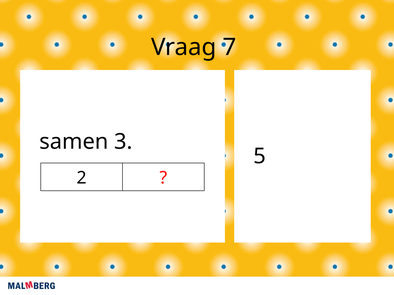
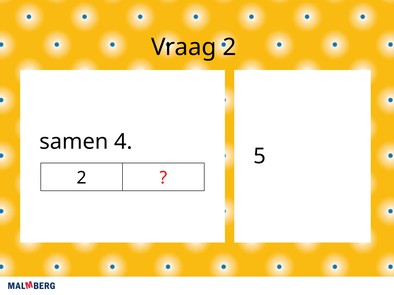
Vraag 7: 7 -> 2 (230, 47)
3: 3 -> 4 (123, 142)
